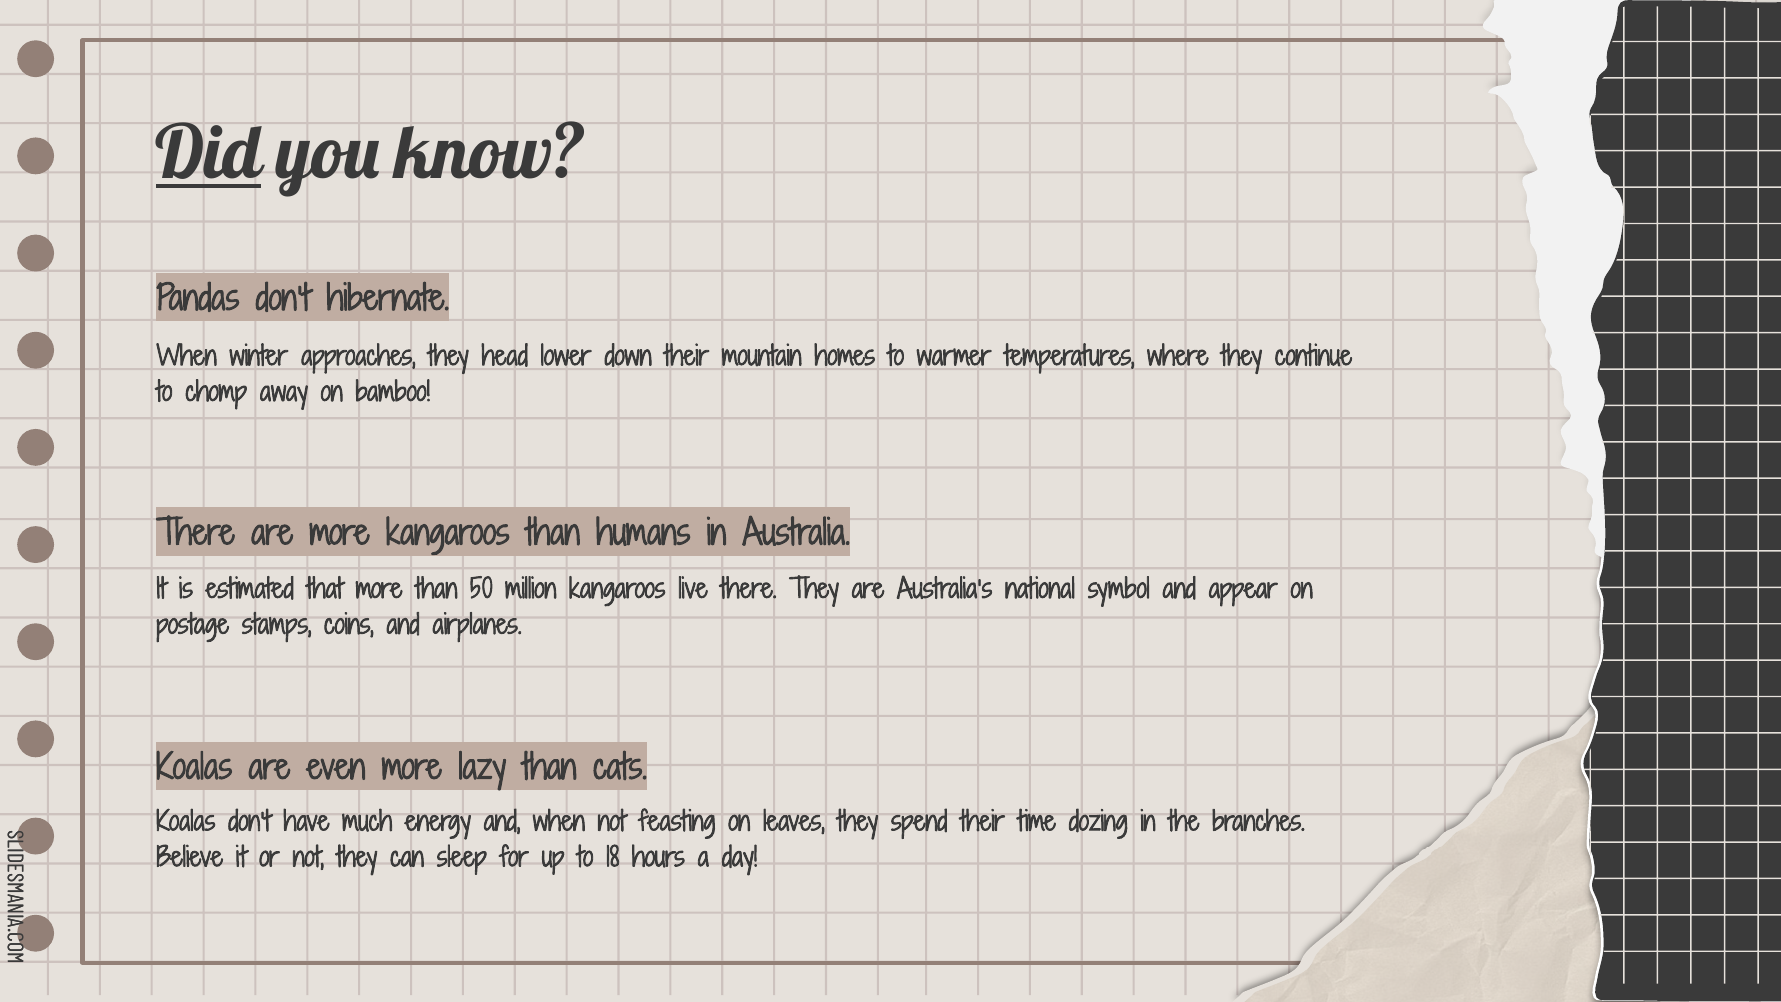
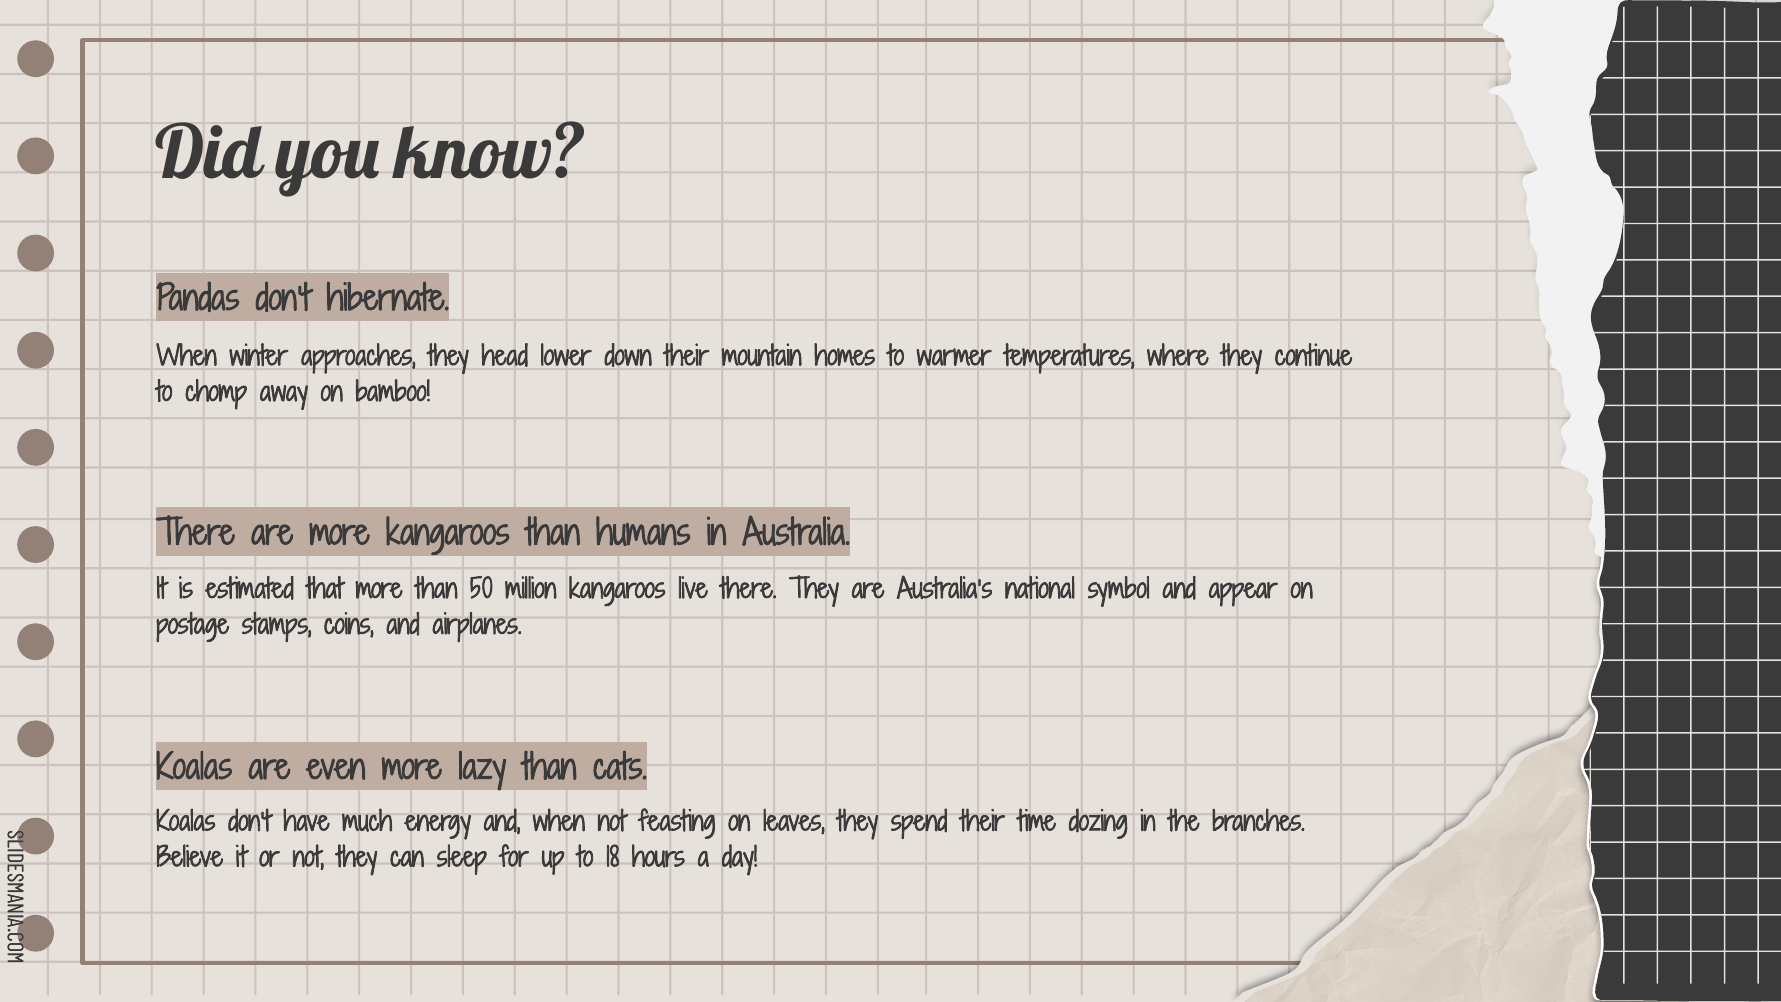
Did underline: present -> none (209, 154)
